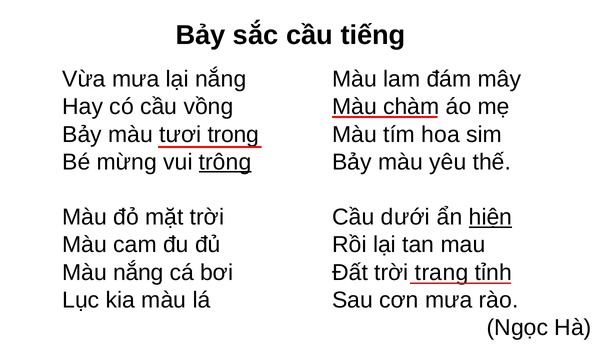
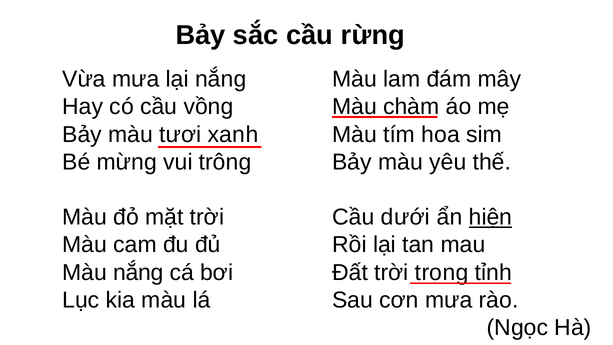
tiếng: tiếng -> rừng (373, 35)
trong: trong -> xanh (233, 134)
trông underline: present -> none (225, 162)
trang: trang -> trong (442, 272)
